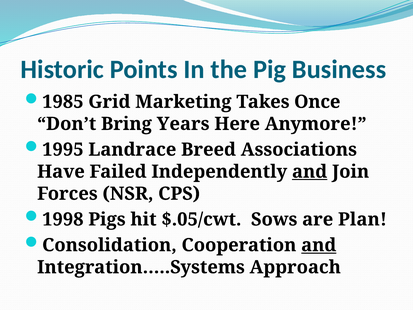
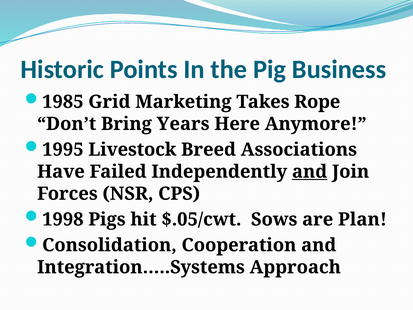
Once: Once -> Rope (317, 102)
Landrace: Landrace -> Livestock (132, 149)
and underline: present -> none (319, 245)
